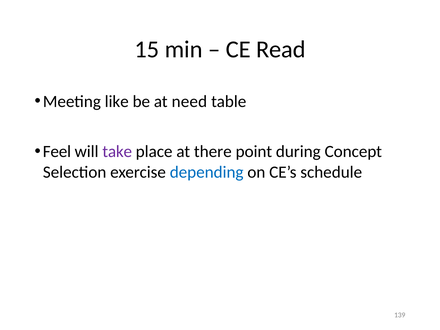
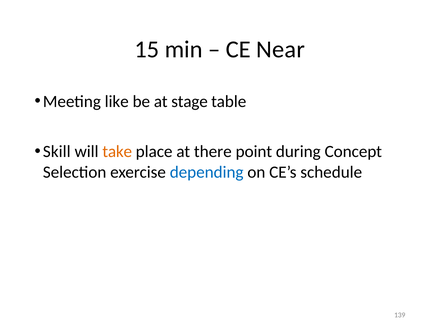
Read: Read -> Near (281, 49)
need: need -> stage (190, 101)
Feel: Feel -> Skill (57, 152)
take colour: purple -> orange (117, 152)
